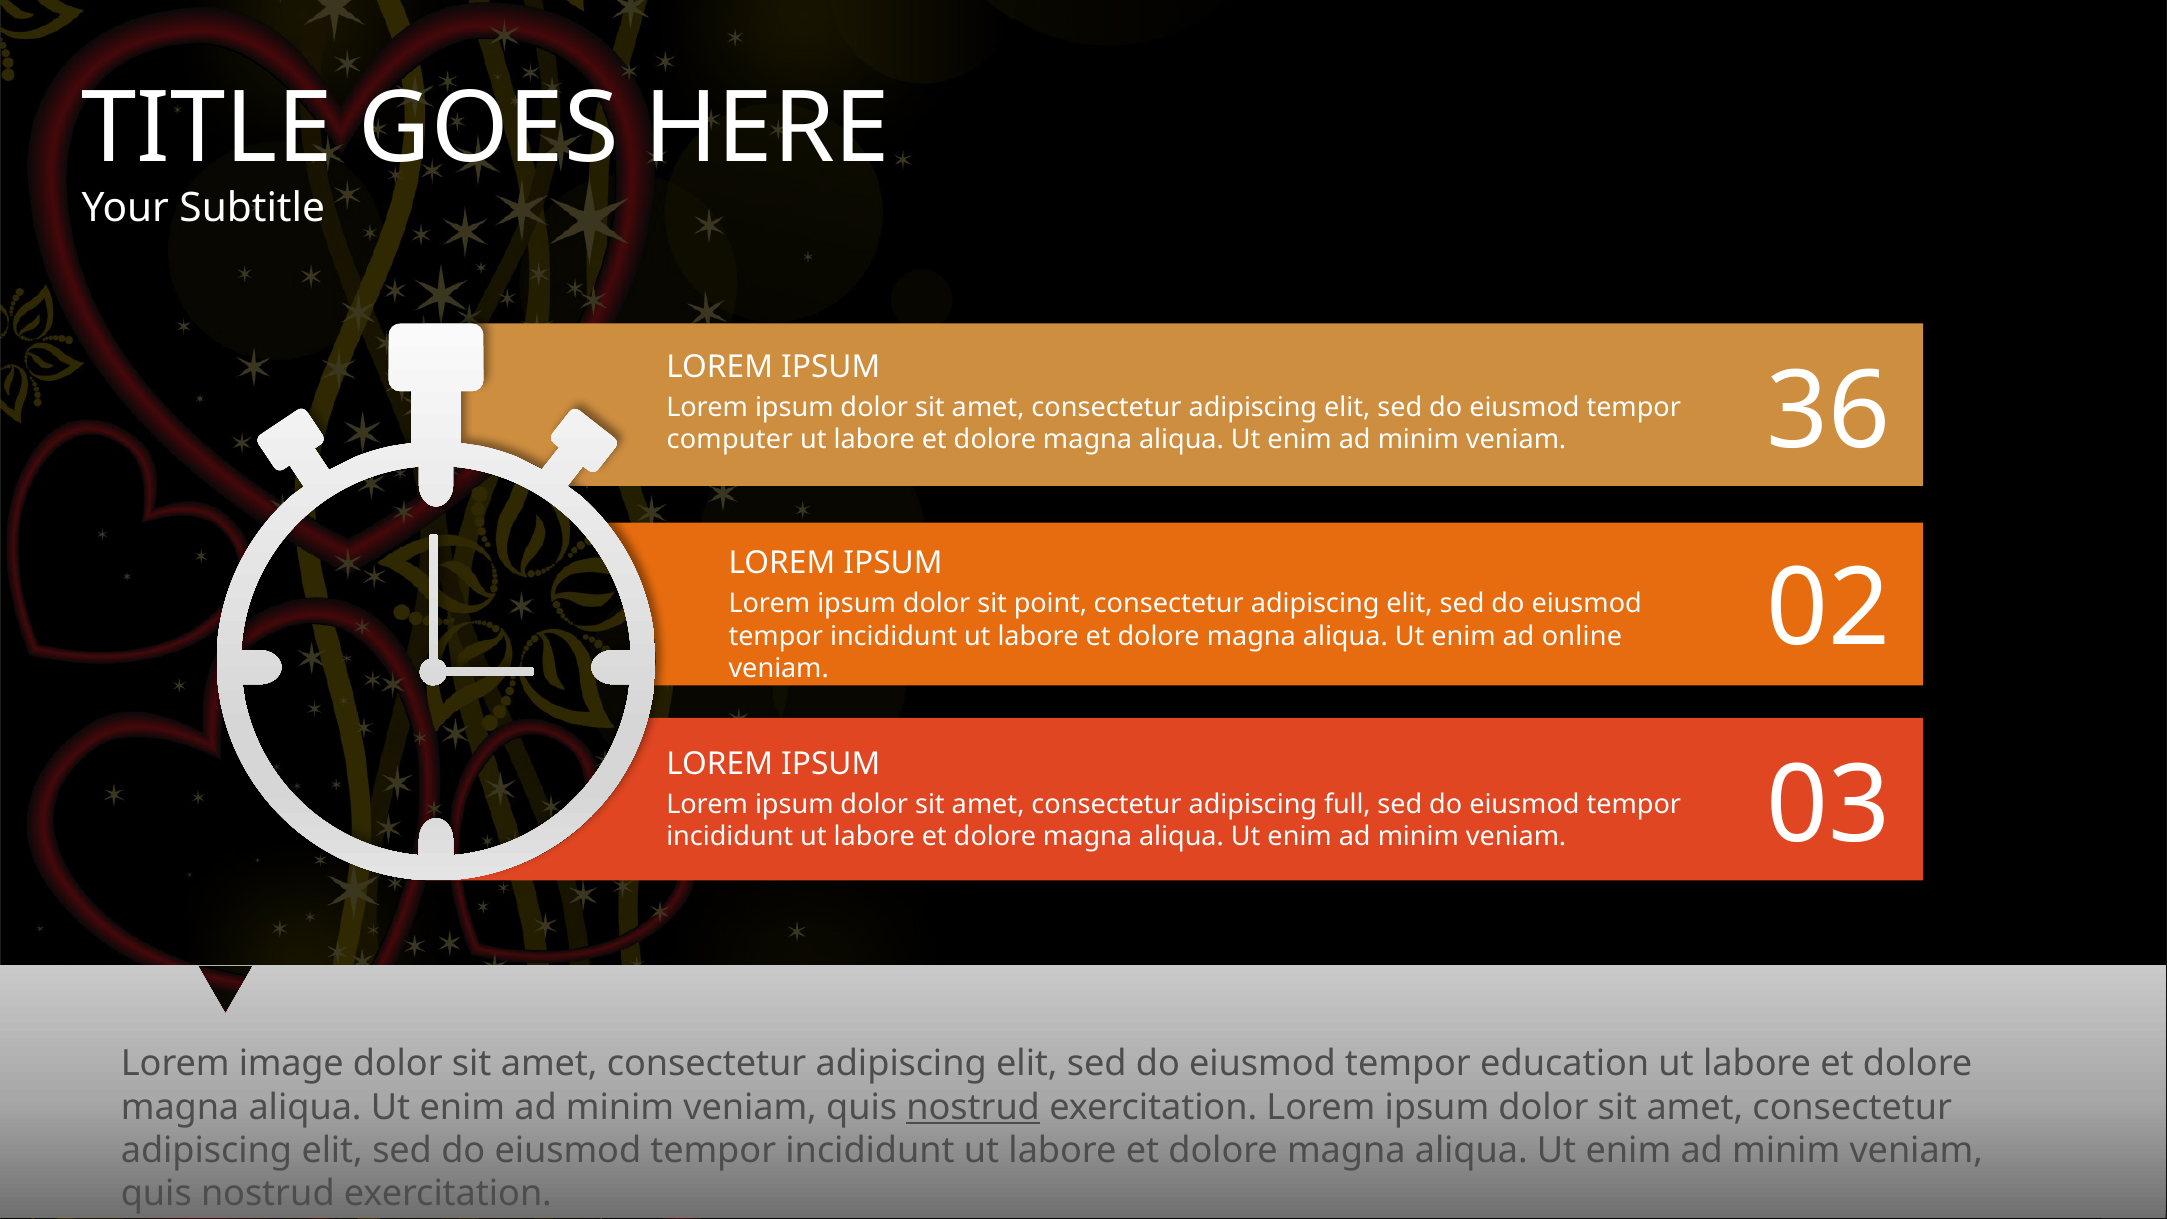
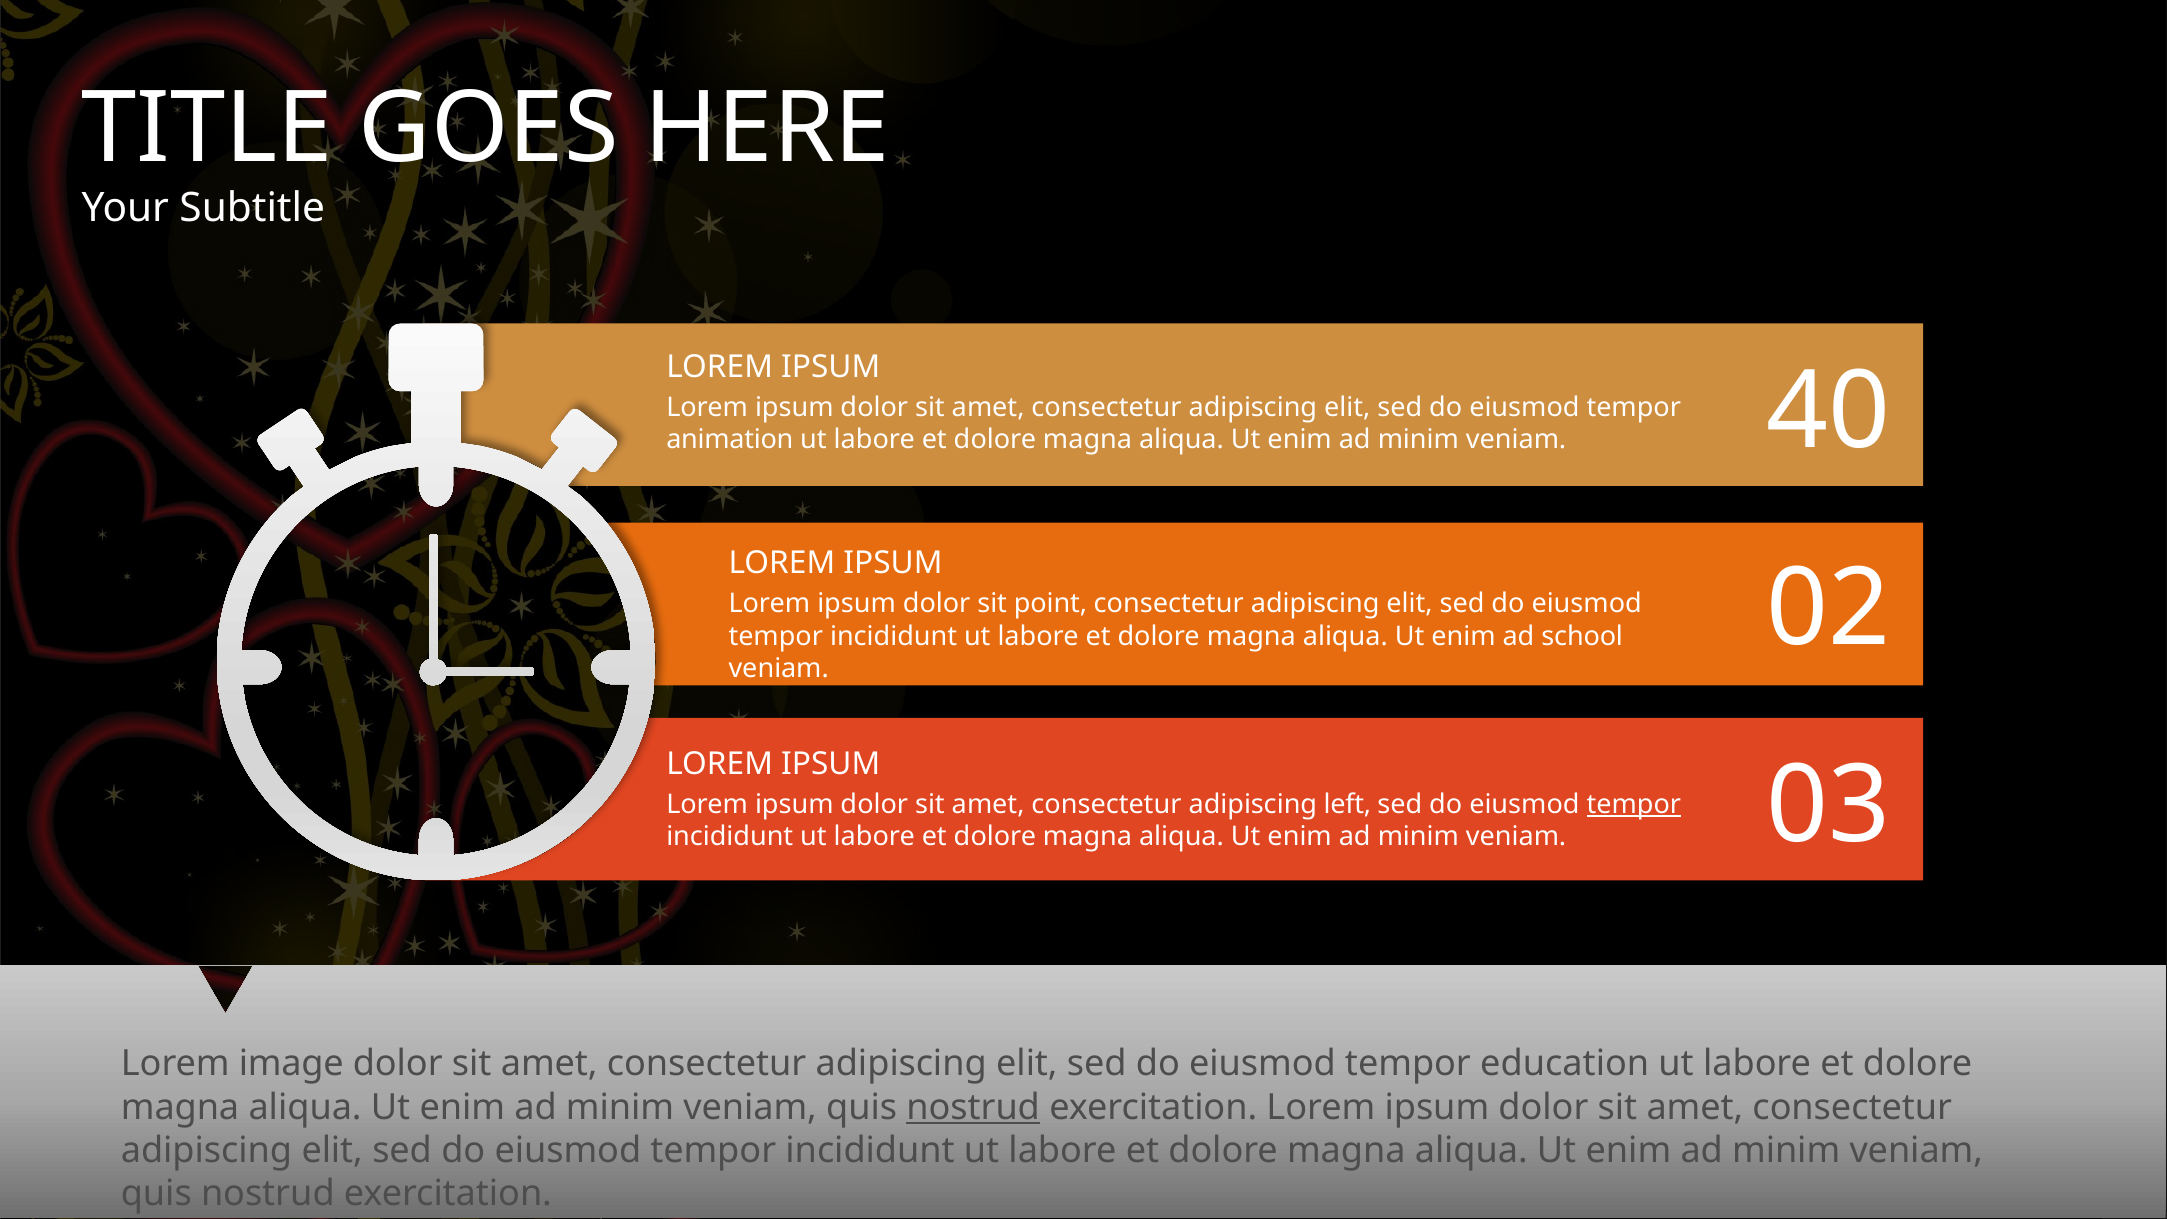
computer: computer -> animation (730, 440)
36: 36 -> 40 (1829, 411)
online: online -> school (1582, 636)
full: full -> left (1347, 804)
tempor underline: none -> present (1634, 804)
